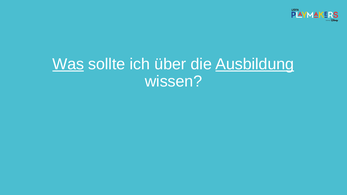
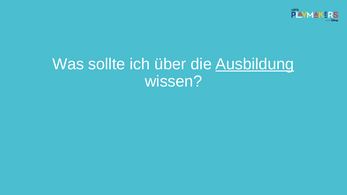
Was underline: present -> none (68, 64)
